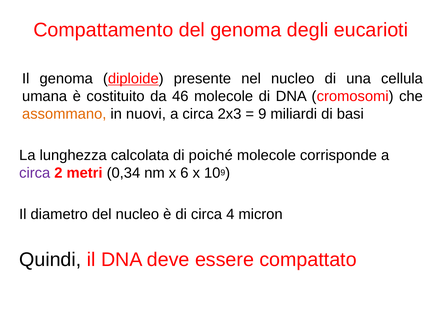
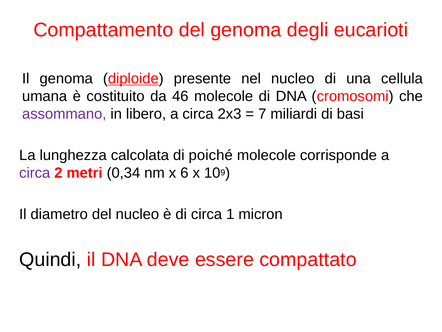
assommano colour: orange -> purple (64, 114)
nuovi: nuovi -> libero (146, 114)
9: 9 -> 7 (262, 114)
4: 4 -> 1 (230, 214)
